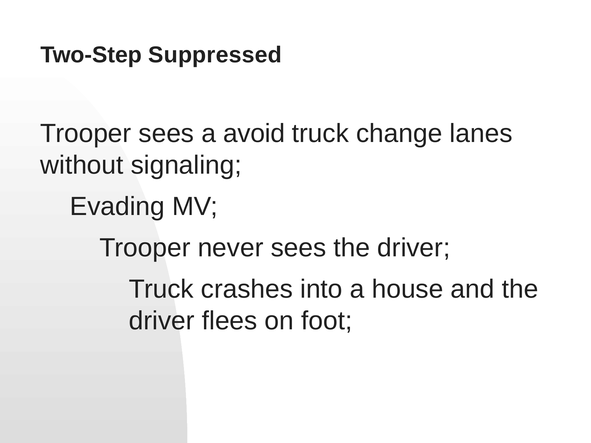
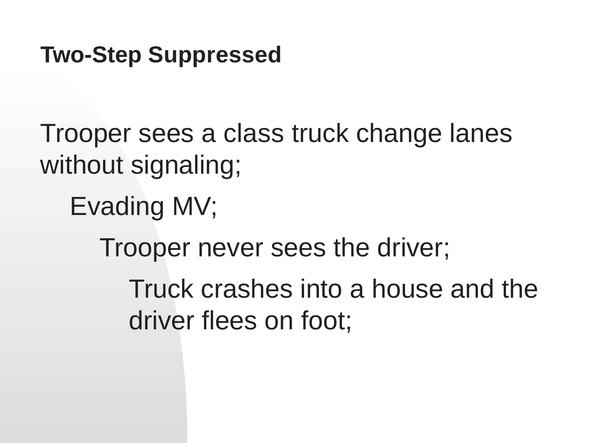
avoid: avoid -> class (254, 134)
